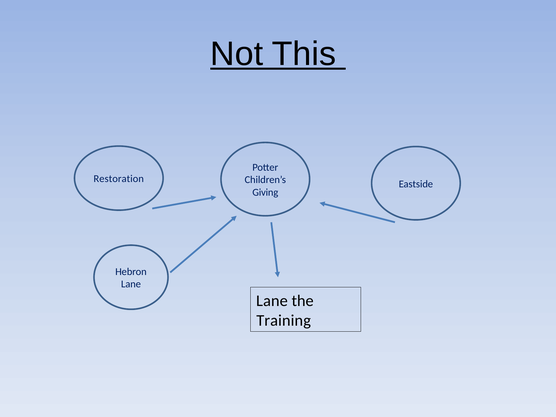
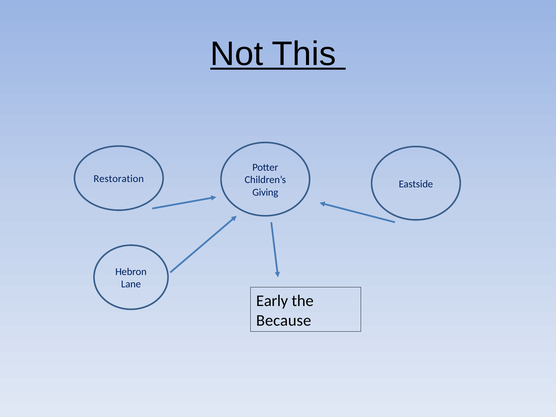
Lane: Lane -> Early (272, 301)
Training: Training -> Because (284, 320)
